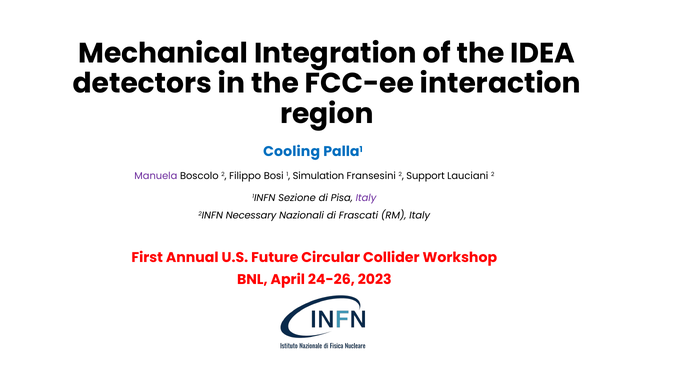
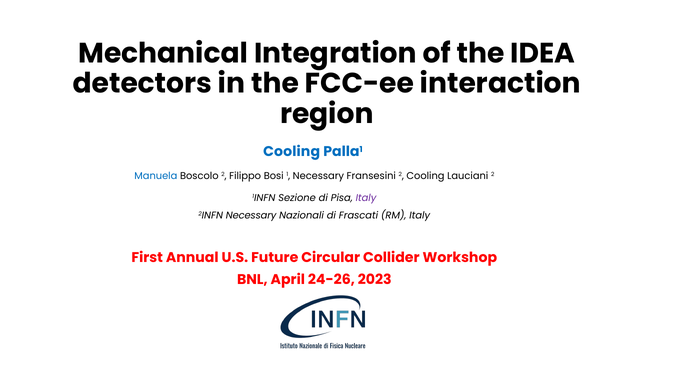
Manuela colour: purple -> blue (156, 176)
1 Simulation: Simulation -> Necessary (318, 176)
2 Support: Support -> Cooling (425, 176)
